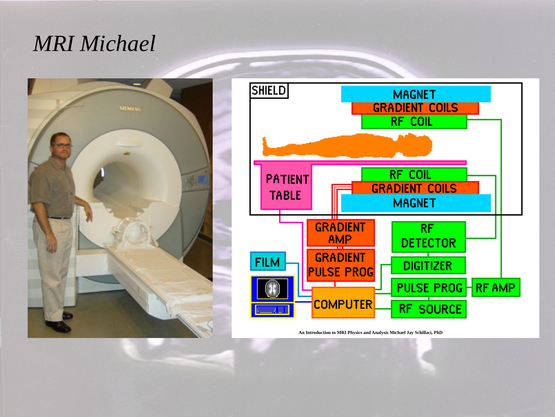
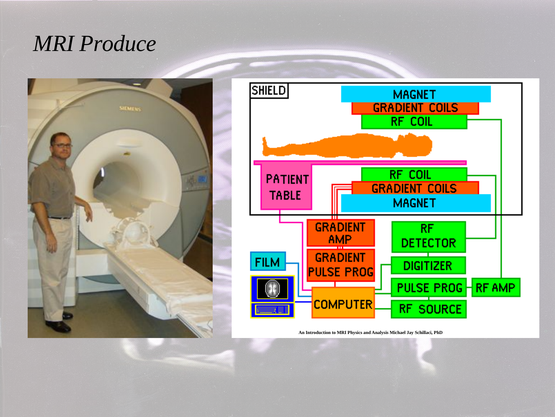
MRI Michael: Michael -> Produce (118, 44)
